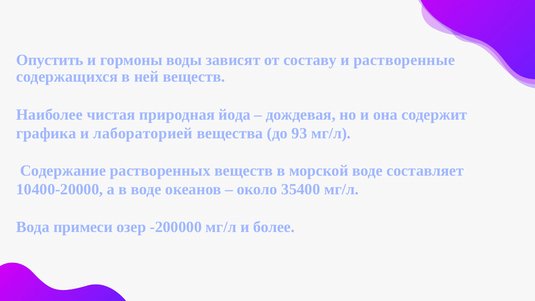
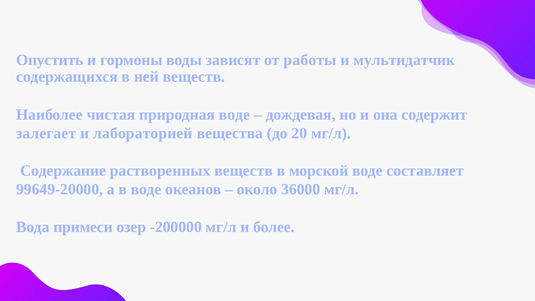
составу: составу -> работы (310, 60)
растворенные: растворенные -> мультидатчик (404, 60)
природная йода: йода -> воде (235, 114)
графика: графика -> залегает (46, 133)
93: 93 -> 20 (299, 133)
10400-20000: 10400-20000 -> 99649-20000 (60, 189)
35400: 35400 -> 36000 (301, 189)
